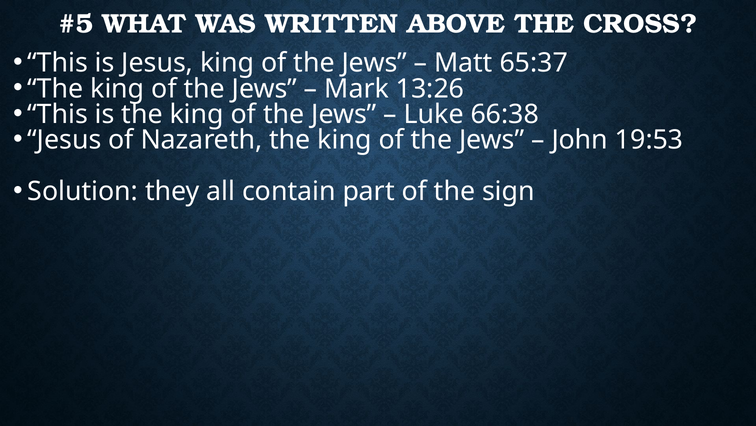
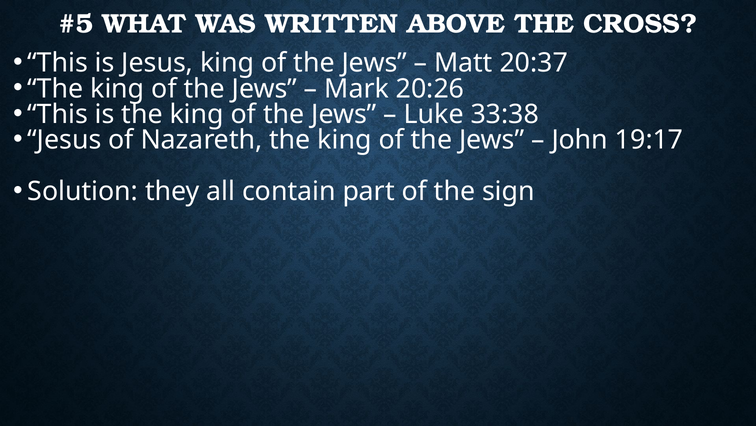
65:37: 65:37 -> 20:37 (534, 63)
13:26: 13:26 -> 20:26 (430, 89)
66:38: 66:38 -> 33:38 (505, 114)
19:53: 19:53 -> 19:17 (649, 140)
